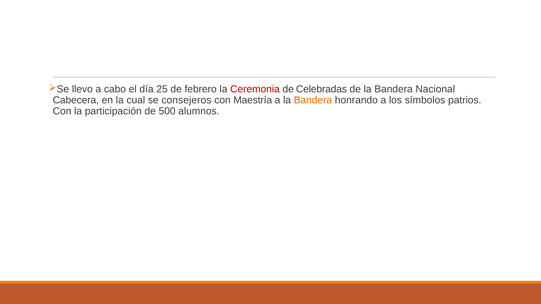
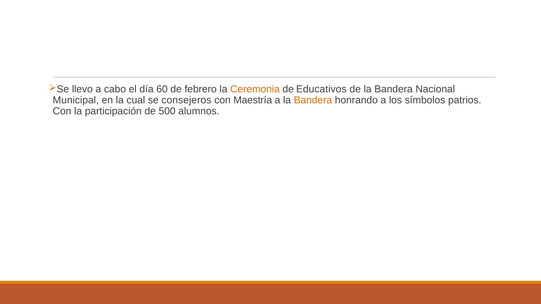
25: 25 -> 60 (162, 89)
Ceremonia colour: red -> orange (255, 89)
Celebradas: Celebradas -> Educativos (321, 89)
Cabecera: Cabecera -> Municipal (76, 100)
